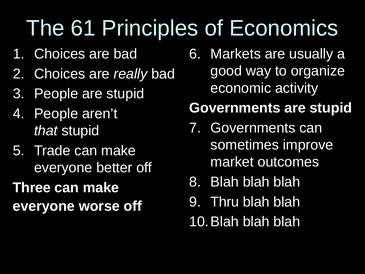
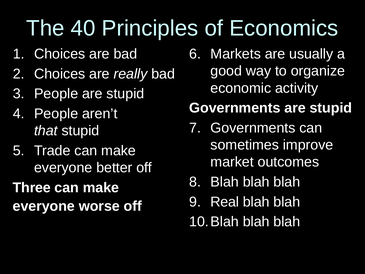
61: 61 -> 40 (83, 28)
Thru: Thru -> Real (225, 202)
